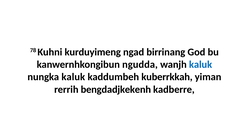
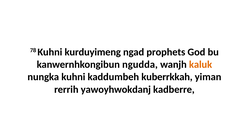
birrinang: birrinang -> prophets (166, 52)
kaluk colour: blue -> orange (201, 65)
nungka kaluk: kaluk -> kuhni (73, 77)
bengdadjkekenh: bengdadjkekenh -> yawoyhwokdanj (116, 89)
